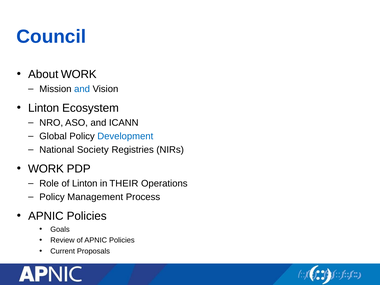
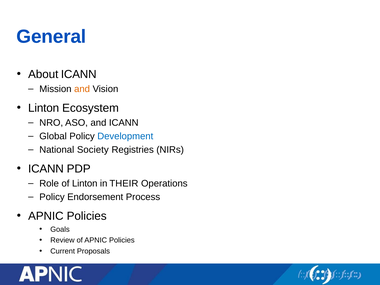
Council: Council -> General (51, 36)
About WORK: WORK -> ICANN (79, 74)
and colour: blue -> orange (82, 89)
WORK: WORK -> ICANN (46, 169)
Management: Management -> Endorsement (95, 197)
